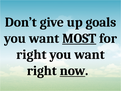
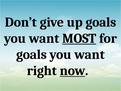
right: right -> goals (31, 54)
